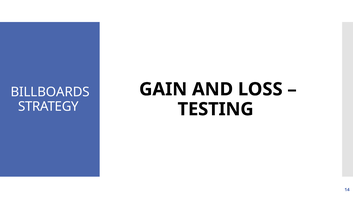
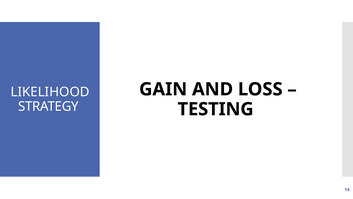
BILLBOARDS: BILLBOARDS -> LIKELIHOOD (50, 92)
